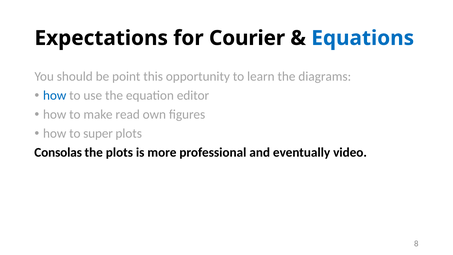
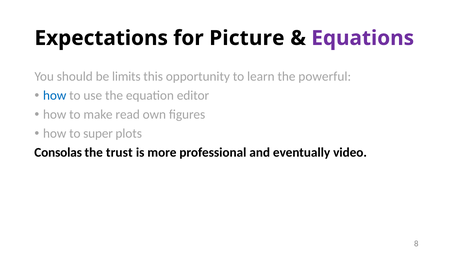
Courier: Courier -> Picture (247, 38)
Equations colour: blue -> purple (363, 38)
point: point -> limits (126, 77)
diagrams: diagrams -> powerful (325, 77)
the plots: plots -> trust (119, 152)
